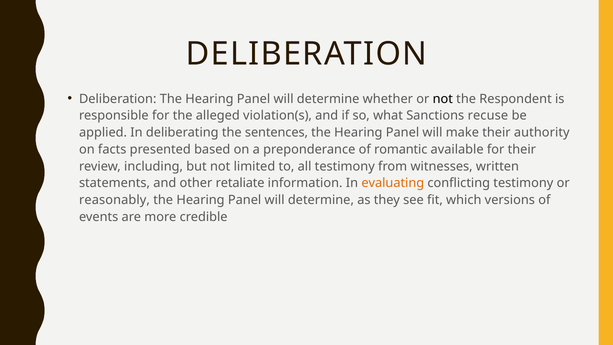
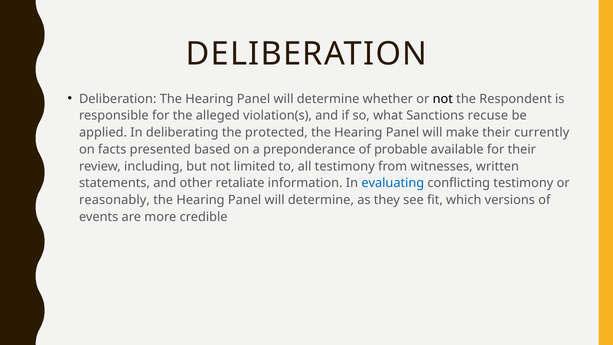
sentences: sentences -> protected (276, 133)
authority: authority -> currently (542, 133)
romantic: romantic -> probable (401, 149)
evaluating colour: orange -> blue (393, 183)
